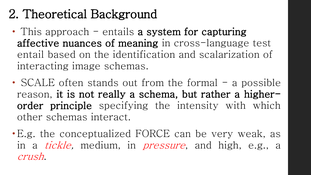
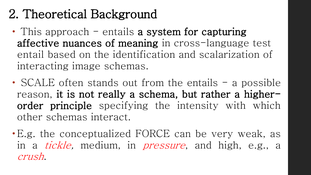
the formal: formal -> entails (202, 83)
